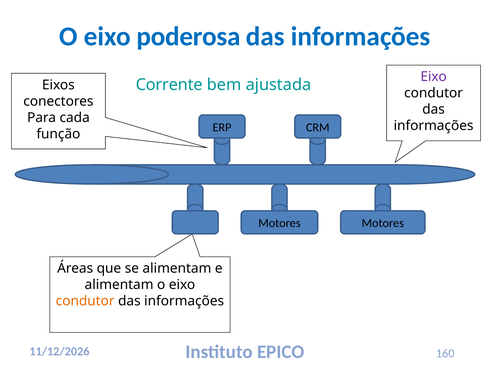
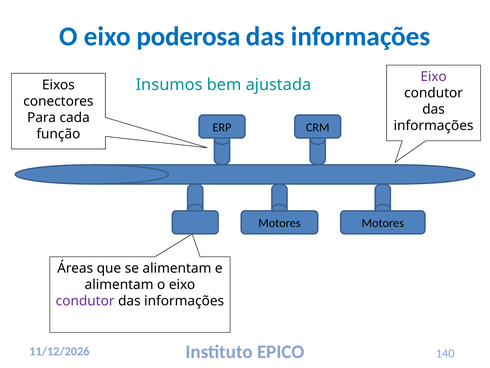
Corrente: Corrente -> Insumos (169, 85)
condutor colour: orange -> purple (85, 301)
160: 160 -> 140 (445, 353)
